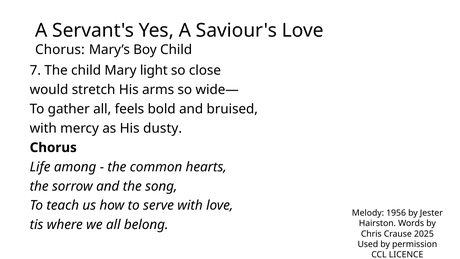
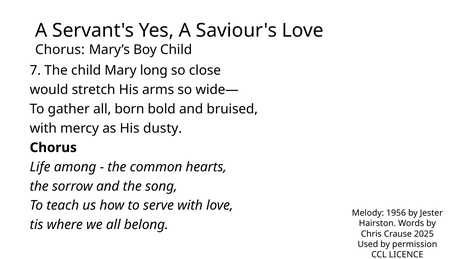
light: light -> long (154, 70)
feels: feels -> born (129, 109)
